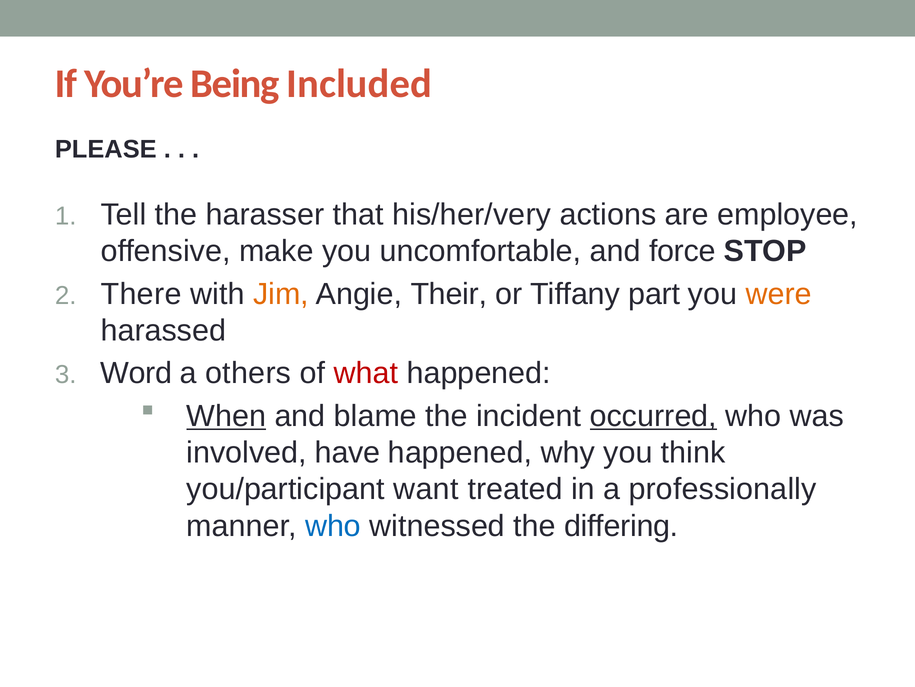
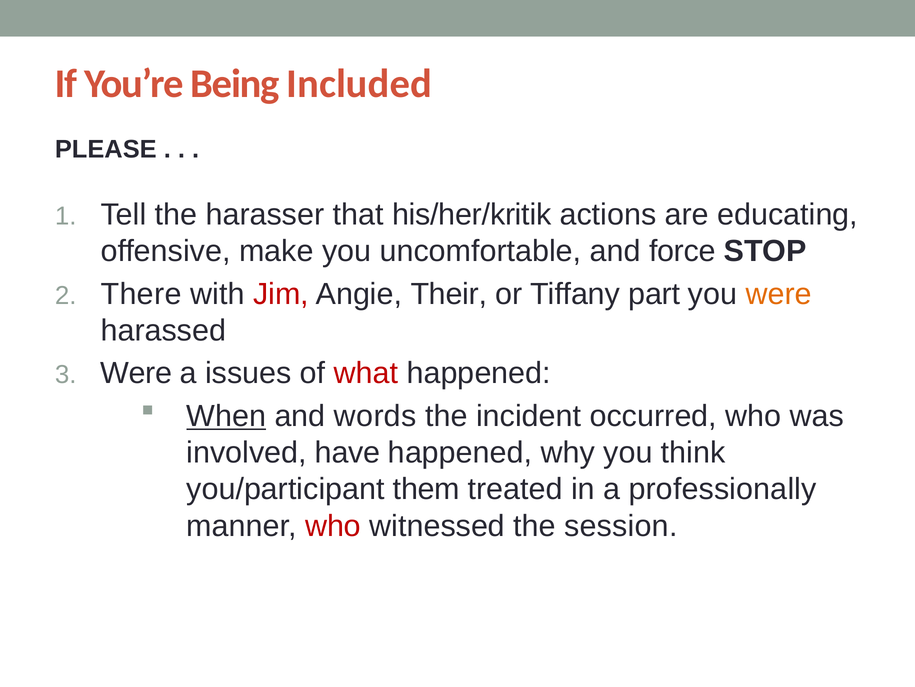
his/her/very: his/her/very -> his/her/kritik (472, 214)
employee: employee -> educating (788, 214)
Jim colour: orange -> red (281, 294)
Word: Word -> Were (136, 373)
others: others -> issues (248, 373)
blame: blame -> words (375, 416)
occurred underline: present -> none (653, 416)
want: want -> them (426, 489)
who colour: blue -> red (333, 525)
differing: differing -> session (621, 525)
